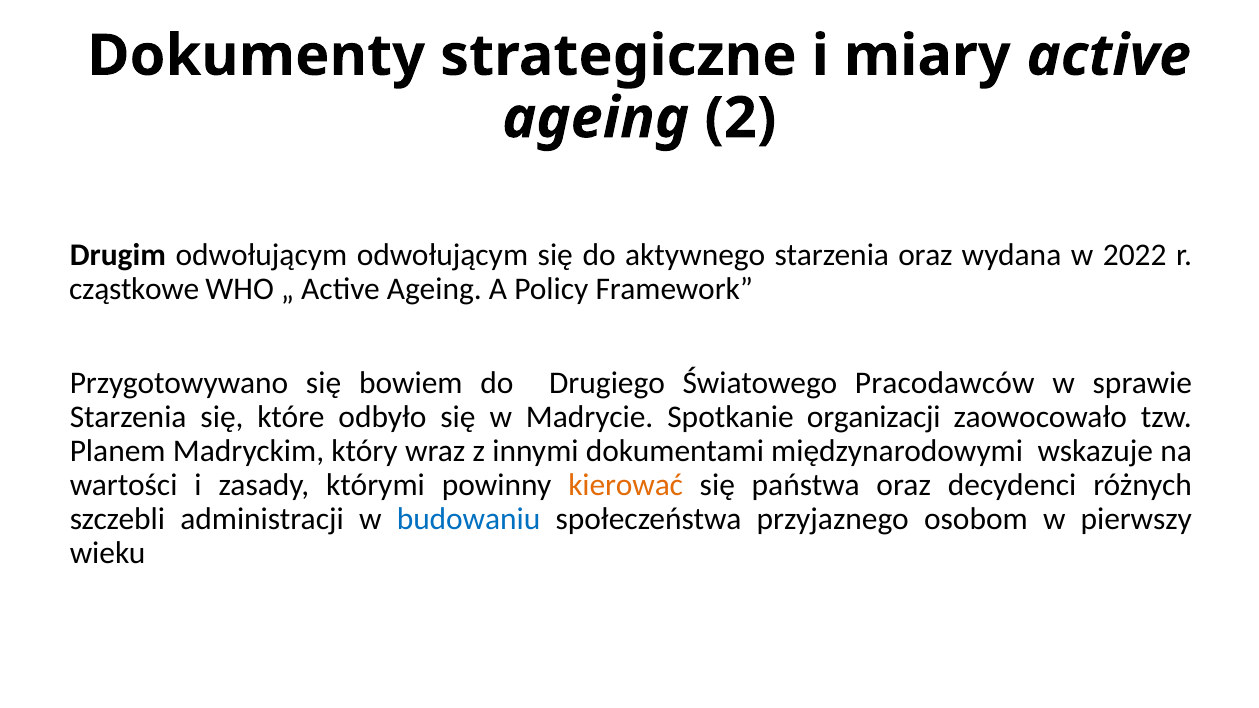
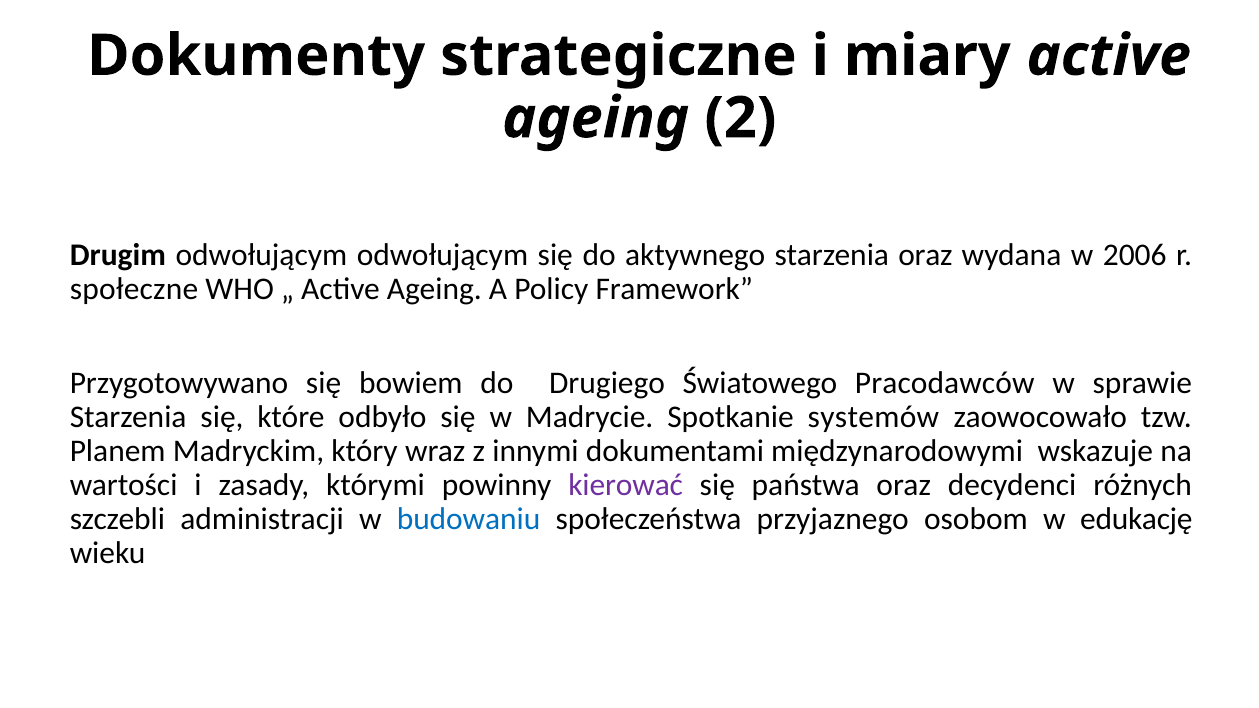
2022: 2022 -> 2006 (1135, 255)
cząstkowe: cząstkowe -> społeczne (134, 289)
organizacji: organizacji -> systemów (873, 417)
kierować colour: orange -> purple (626, 485)
pierwszy: pierwszy -> edukację (1136, 519)
